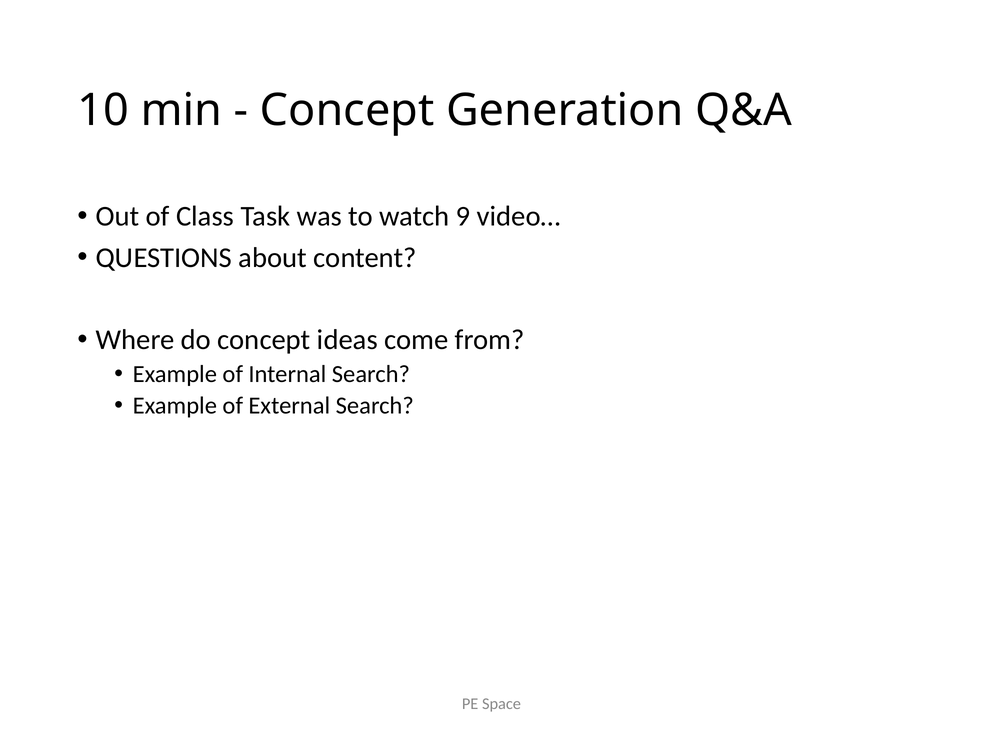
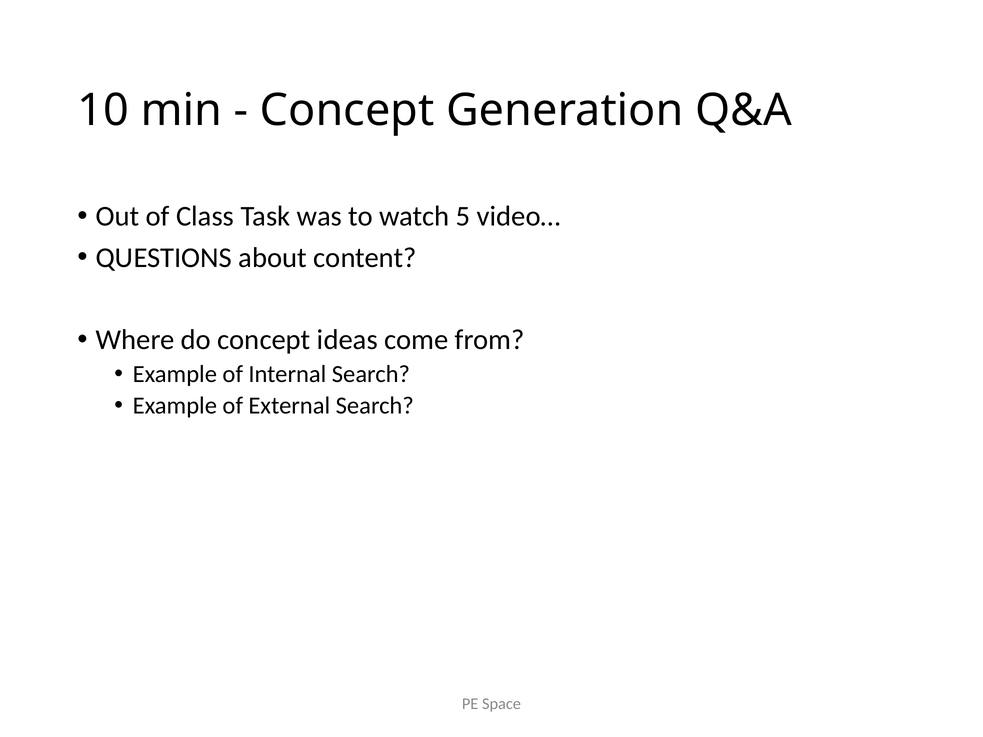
9: 9 -> 5 (463, 216)
